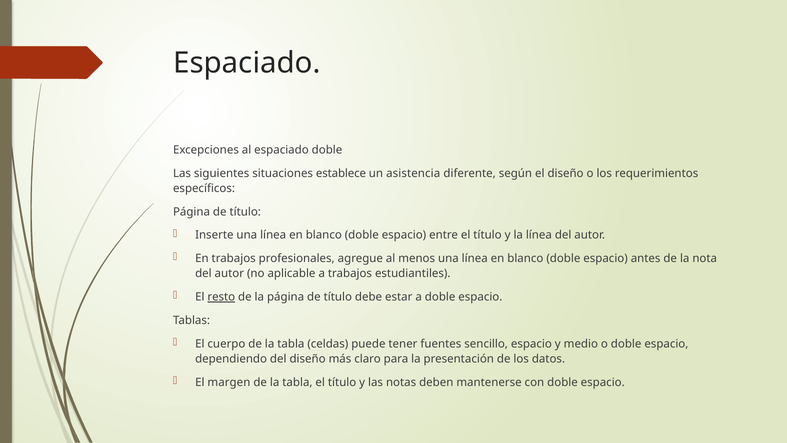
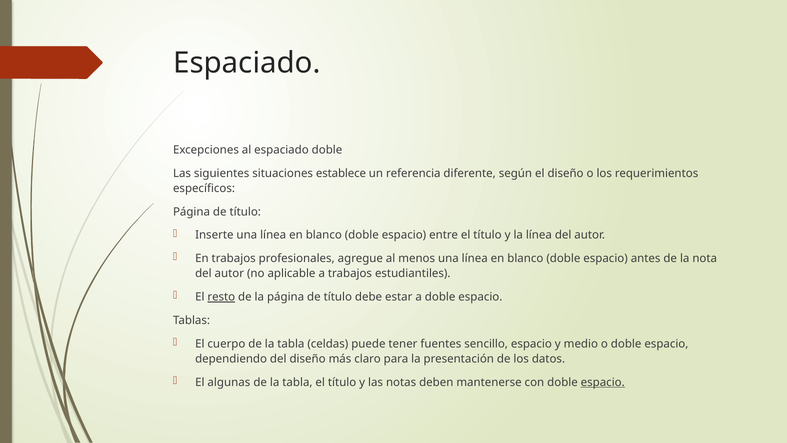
asistencia: asistencia -> referencia (413, 173)
margen: margen -> algunas (229, 382)
espacio underline: none -> present (603, 382)
